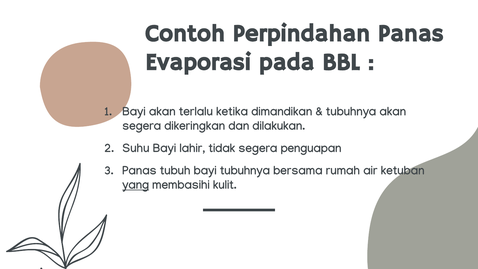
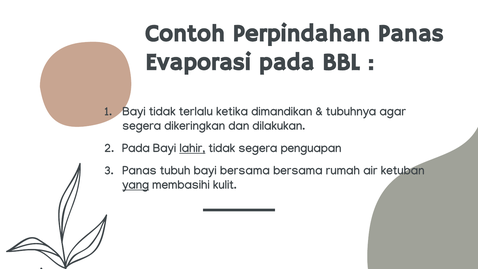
Bayi akan: akan -> tidak (162, 112)
tubuhnya akan: akan -> agar (393, 112)
Suhu: Suhu -> Pada (136, 148)
lahir underline: none -> present (192, 148)
bayi tubuhnya: tubuhnya -> bersama (245, 170)
